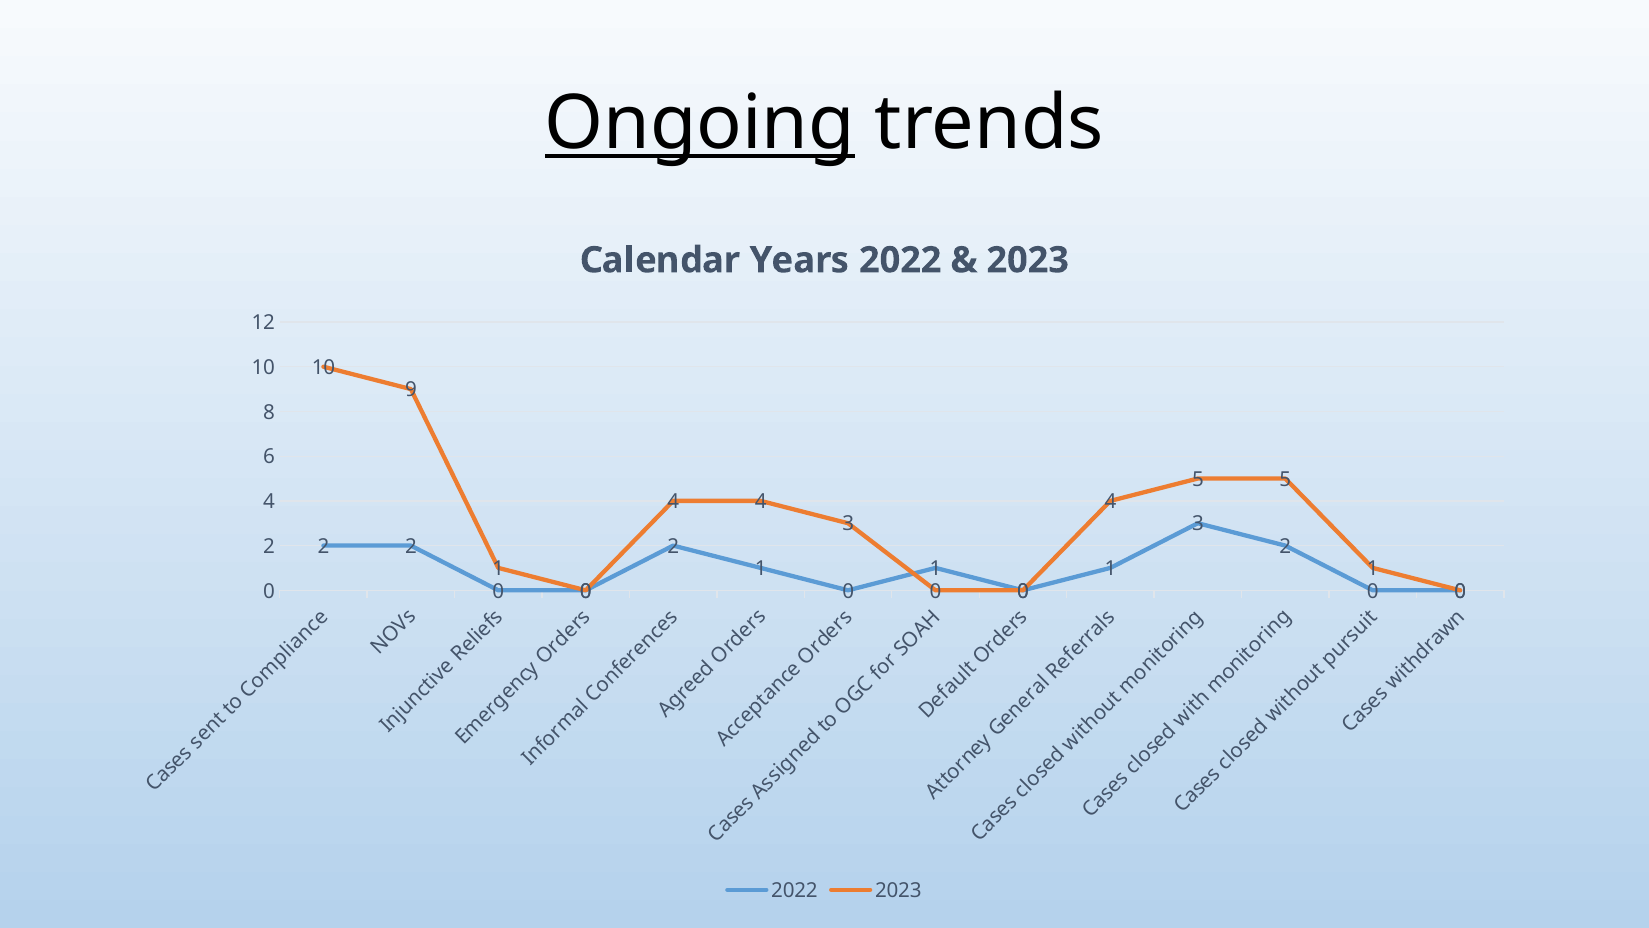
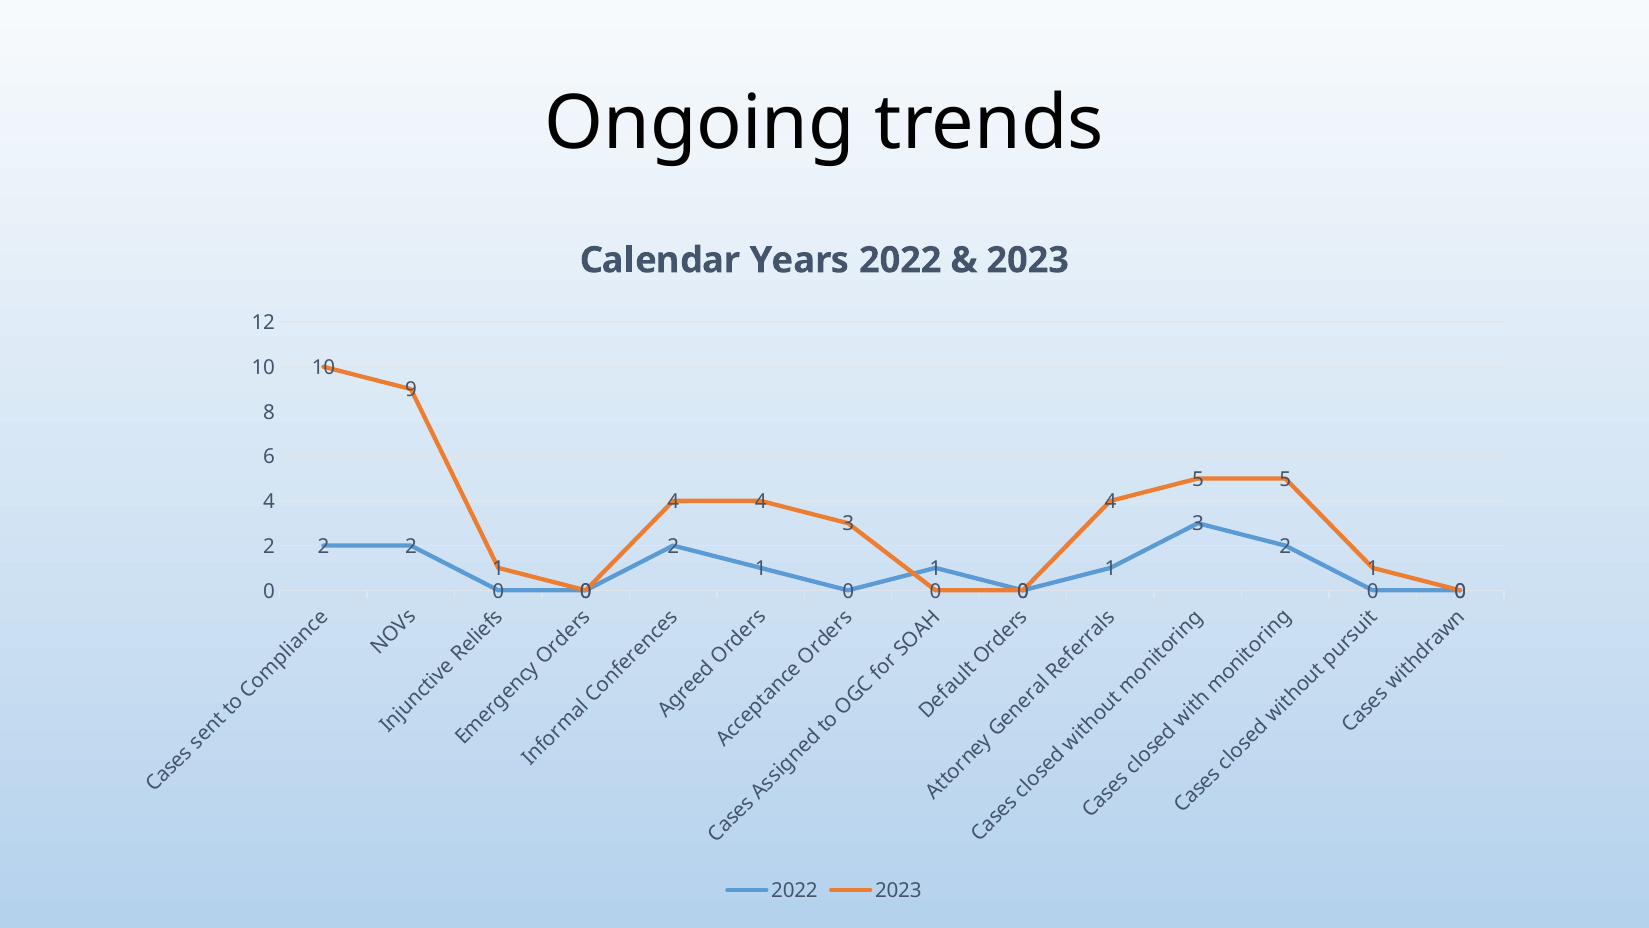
Ongoing underline: present -> none (700, 123)
